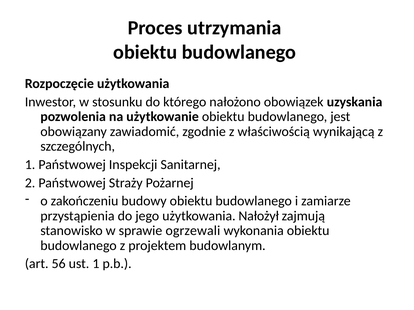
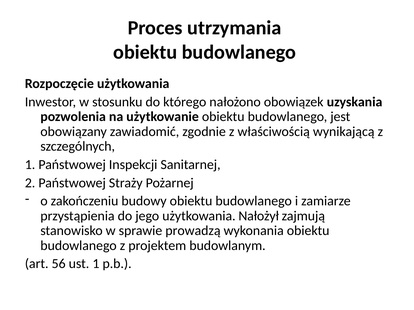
ogrzewali: ogrzewali -> prowadzą (193, 231)
